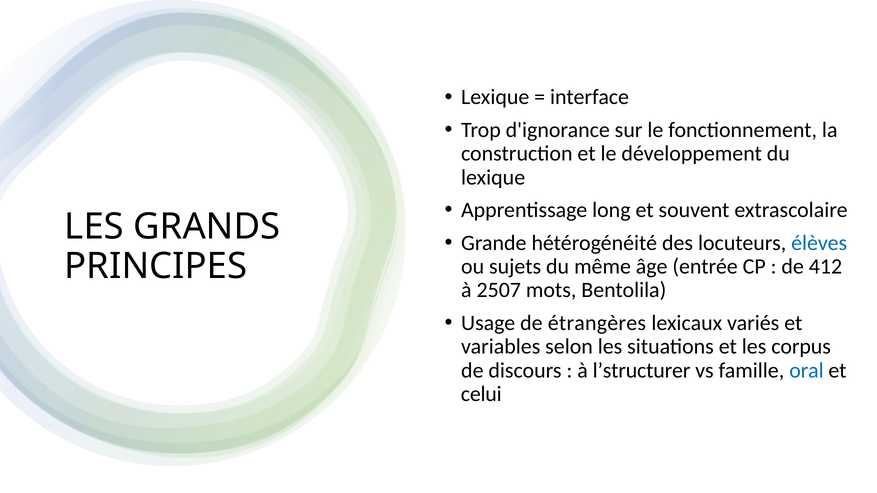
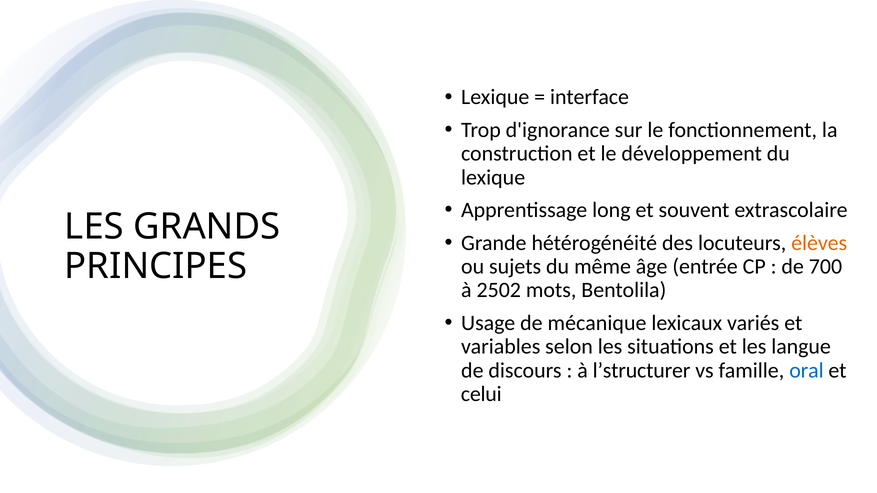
élèves colour: blue -> orange (819, 243)
412: 412 -> 700 (825, 267)
2507: 2507 -> 2502 (499, 290)
étrangères: étrangères -> mécanique (597, 323)
corpus: corpus -> langue (801, 347)
